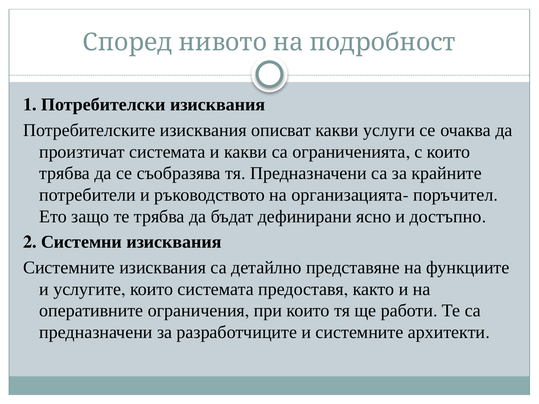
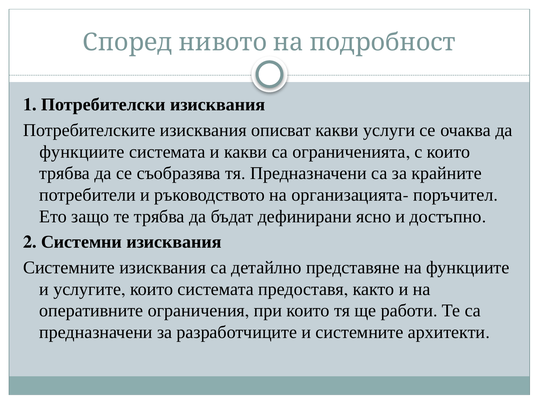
произтичат: произтичат -> функциите (82, 152)
